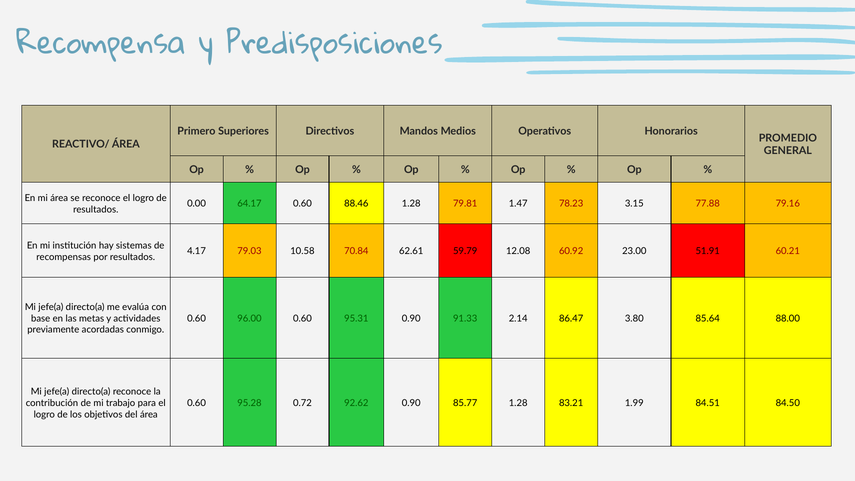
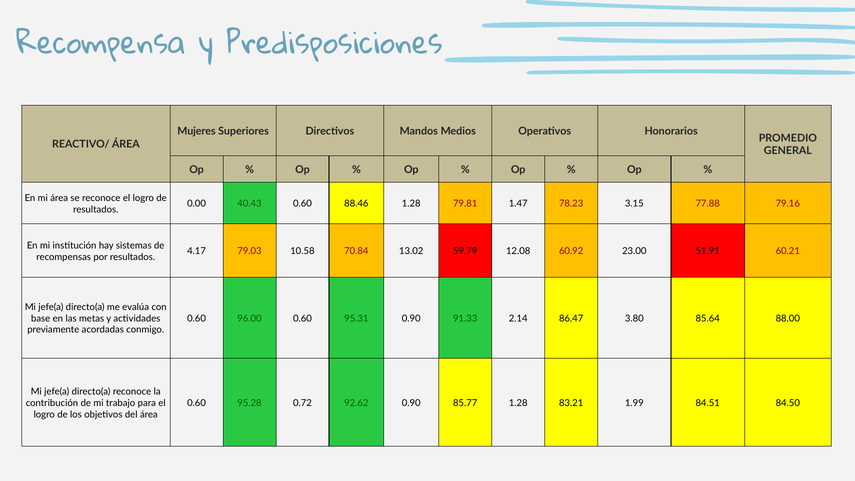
Primero: Primero -> Mujeres (196, 131)
64.17: 64.17 -> 40.43 (249, 204)
62.61: 62.61 -> 13.02 (411, 251)
